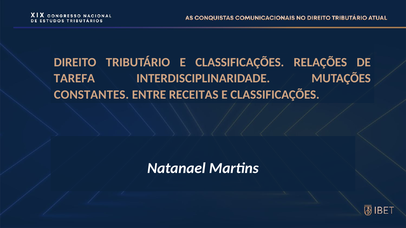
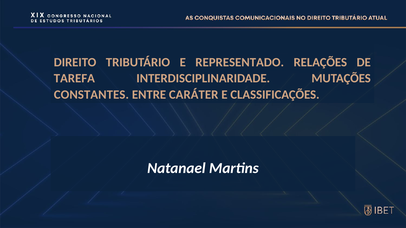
TRIBUTÁRIO E CLASSIFICAÇÕES: CLASSIFICAÇÕES -> REPRESENTADO (240, 62)
RECEITAS: RECEITAS -> CARÁTER (194, 95)
